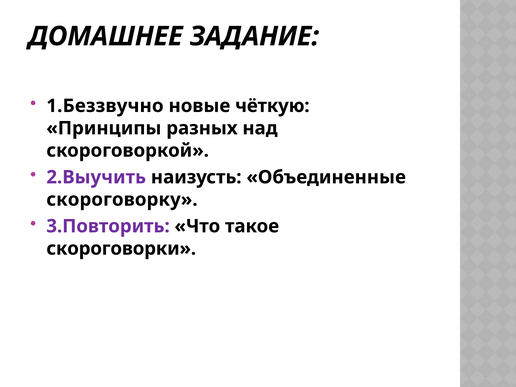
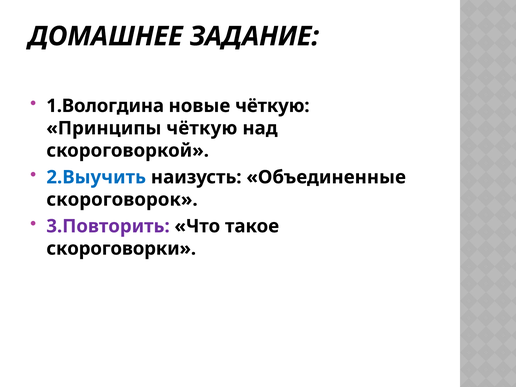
1.Беззвучно: 1.Беззвучно -> 1.Вологдина (105, 106)
Принципы разных: разных -> чёткую (202, 128)
2.Выучить colour: purple -> blue (96, 177)
скороговорку: скороговорку -> скороговорок (122, 200)
